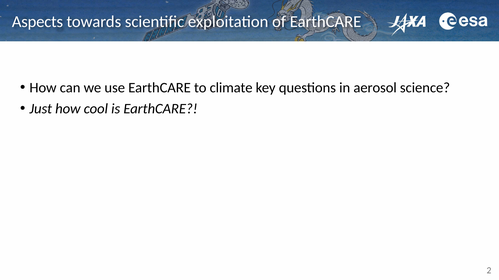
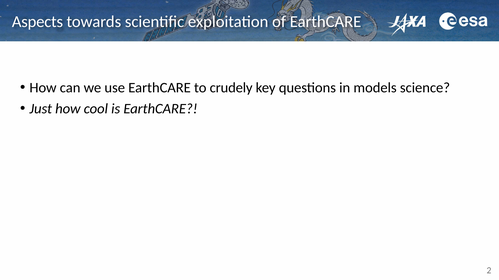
climate: climate -> crudely (231, 88)
aerosol: aerosol -> models (375, 88)
